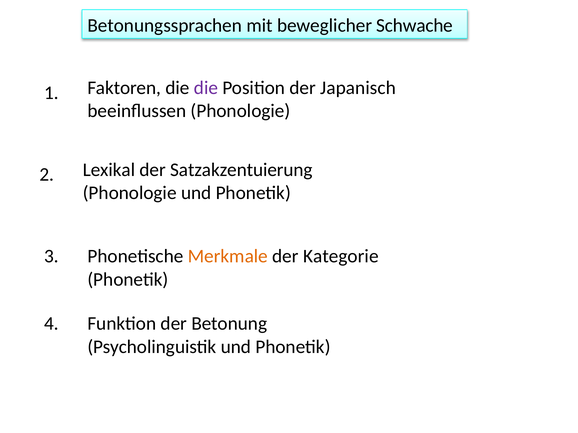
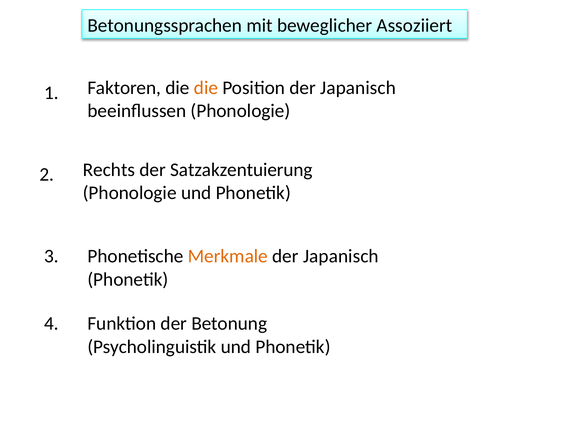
Schwache: Schwache -> Assoziiert (414, 25)
die colour: purple -> orange (206, 88)
Lexikal: Lexikal -> Rechts (109, 170)
Kategorie: Kategorie -> Japanisch (341, 257)
